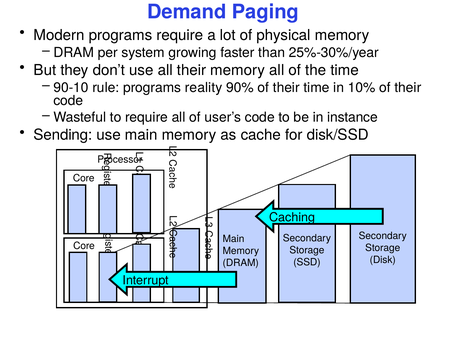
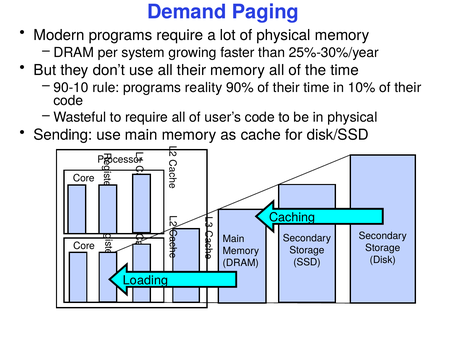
in instance: instance -> physical (352, 117)
Interrupt: Interrupt -> Loading (146, 280)
